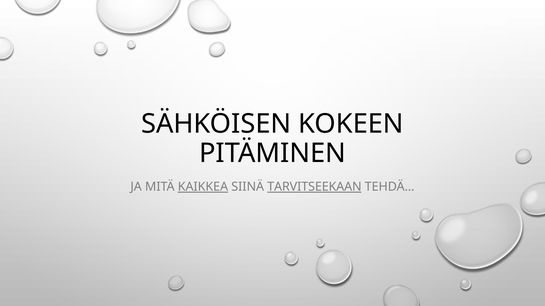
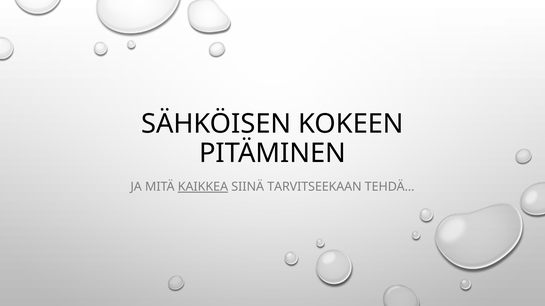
TARVITSEEKAAN underline: present -> none (314, 187)
